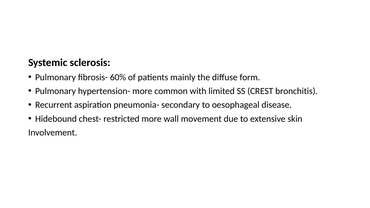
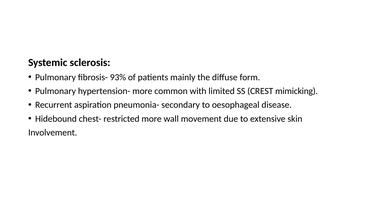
60%: 60% -> 93% (118, 77)
bronchitis: bronchitis -> mimicking (297, 91)
